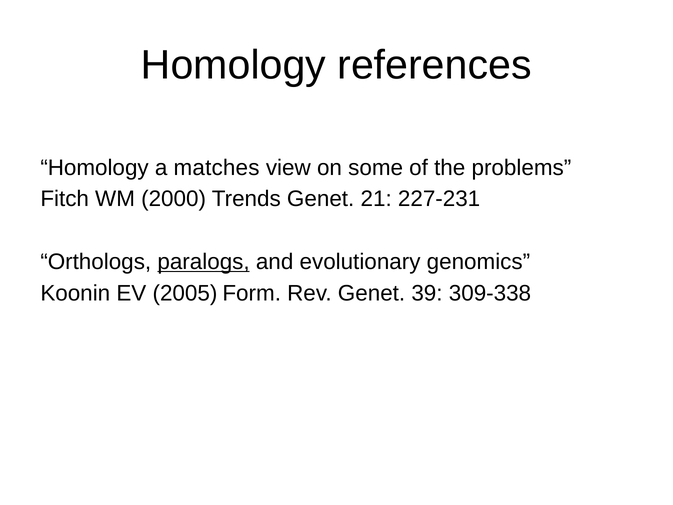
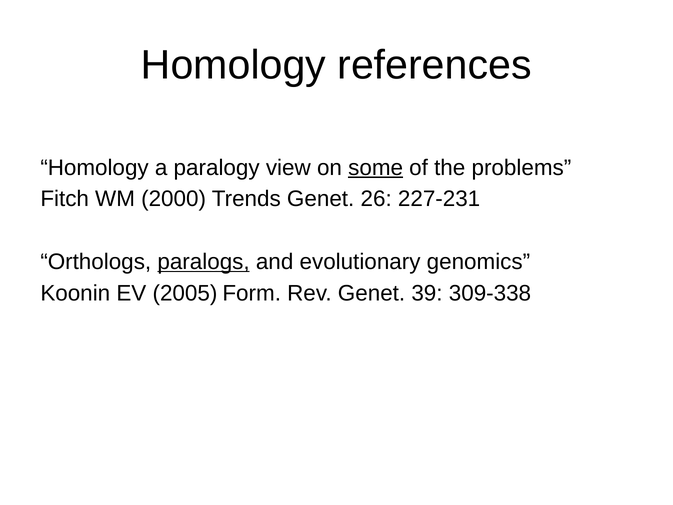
matches: matches -> paralogy (217, 168)
some underline: none -> present (376, 168)
21: 21 -> 26 (376, 199)
